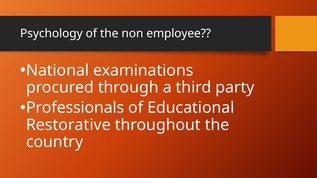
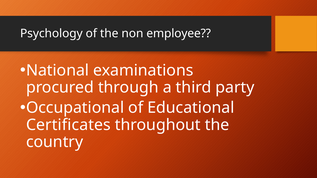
Professionals: Professionals -> Occupational (75, 108)
Restorative: Restorative -> Certificates (68, 125)
